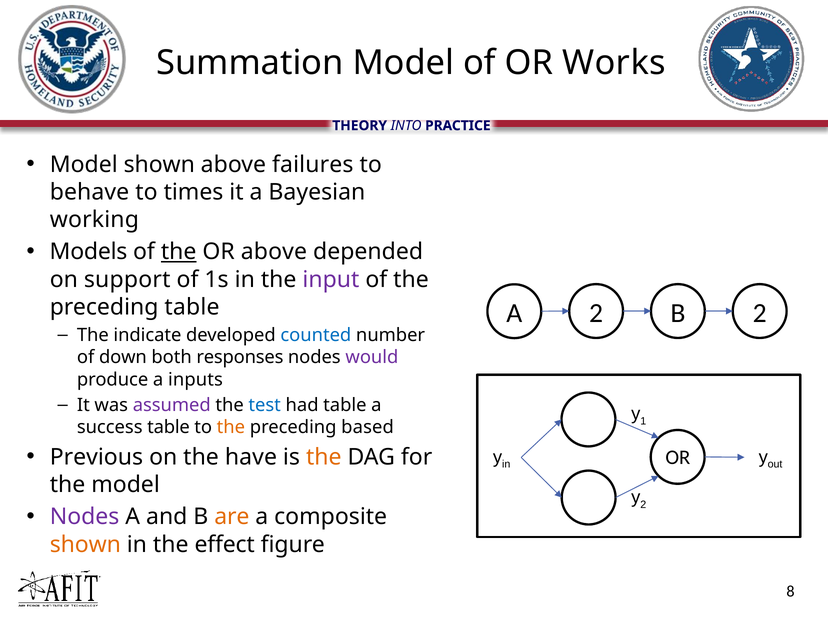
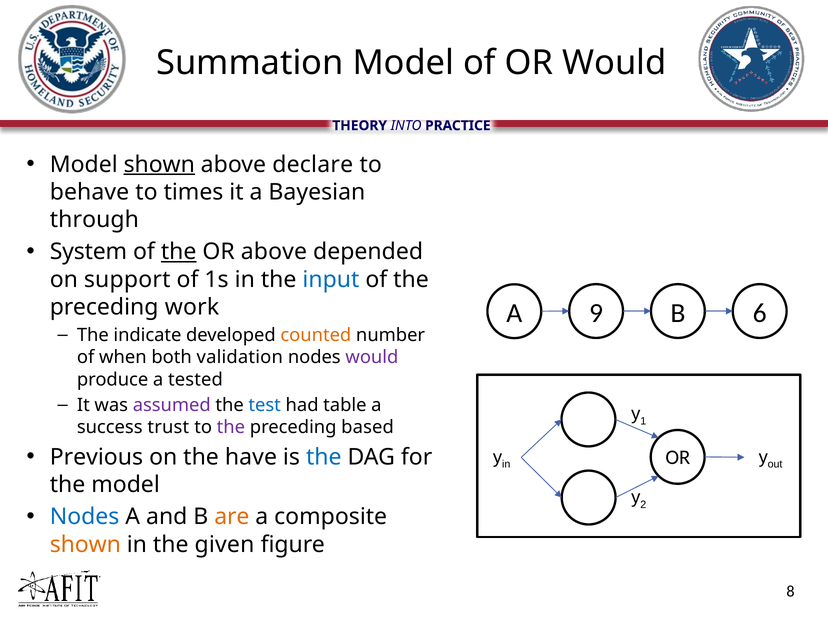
OR Works: Works -> Would (614, 63)
shown underline: none -> present (159, 164)
failures: failures -> declare (313, 164)
working: working -> through (94, 220)
Models: Models -> System (88, 252)
input colour: purple -> blue (331, 279)
preceding table: table -> work (192, 307)
A 2: 2 -> 9 (596, 313)
B 2: 2 -> 6 (760, 313)
counted colour: blue -> orange (316, 335)
down: down -> when (123, 357)
responses: responses -> validation (240, 357)
inputs: inputs -> tested (195, 379)
success table: table -> trust (168, 427)
the colour: orange -> purple (231, 427)
the colour: orange -> blue (324, 457)
Nodes colour: purple -> blue (85, 517)
effect: effect -> given (224, 544)
